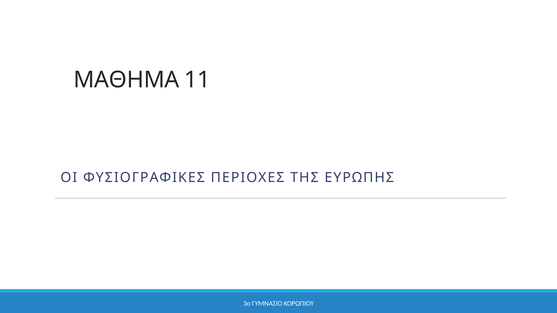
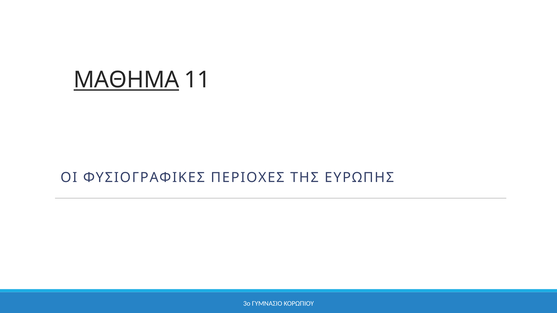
ΜΑΘΗΜΑ underline: none -> present (126, 80)
